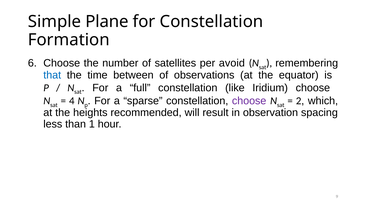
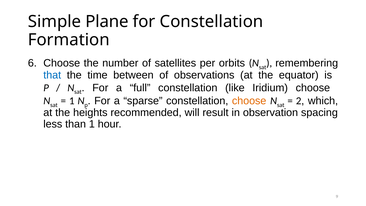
avoid: avoid -> orbits (232, 63)
4: 4 -> 1 (72, 101)
choose colour: purple -> orange (249, 101)
